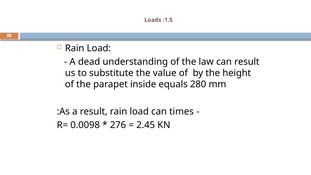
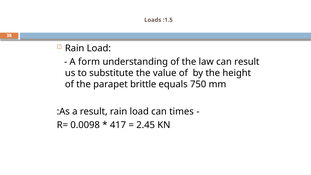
dead: dead -> form (89, 62)
inside: inside -> brittle (143, 84)
280: 280 -> 750 (198, 84)
276: 276 -> 417 (118, 125)
